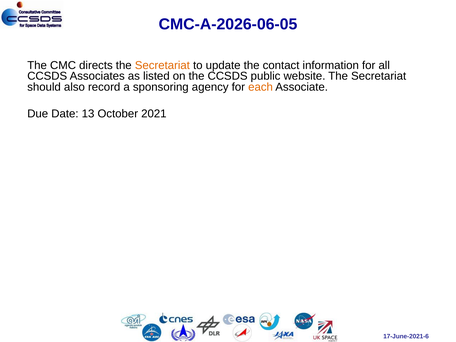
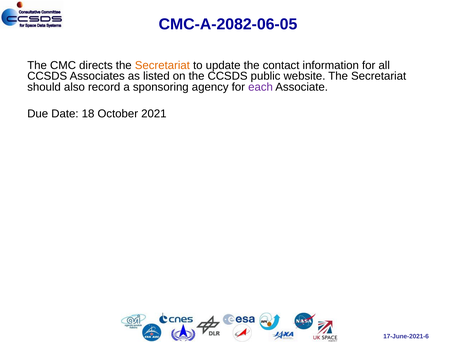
CMC-A-2026-06-05: CMC-A-2026-06-05 -> CMC-A-2082-06-05 (228, 24)
each colour: orange -> purple (261, 87)
13: 13 -> 18 (88, 114)
